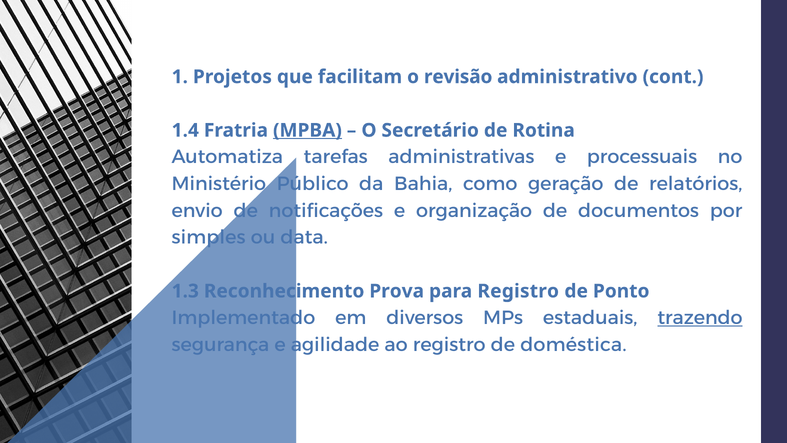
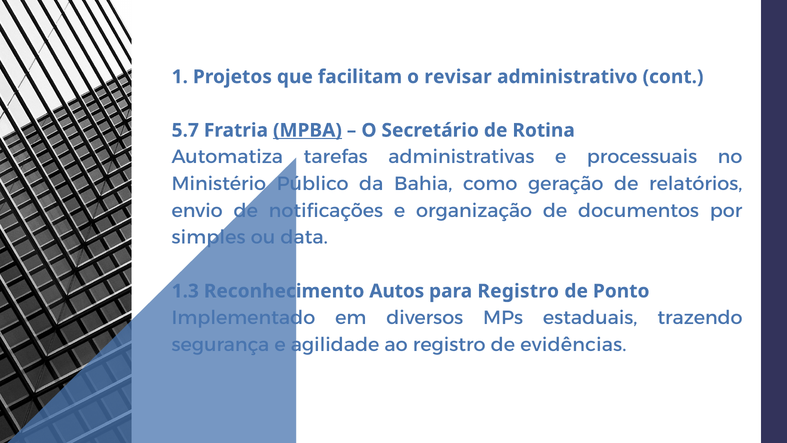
revisão: revisão -> revisar (458, 77)
1.4: 1.4 -> 5.7 (185, 130)
Prova: Prova -> Autos (397, 291)
trazendo underline: present -> none (700, 318)
doméstica: doméstica -> evidências (573, 344)
